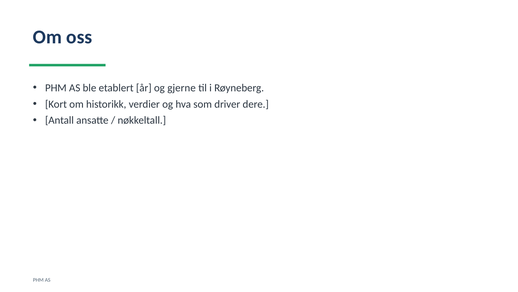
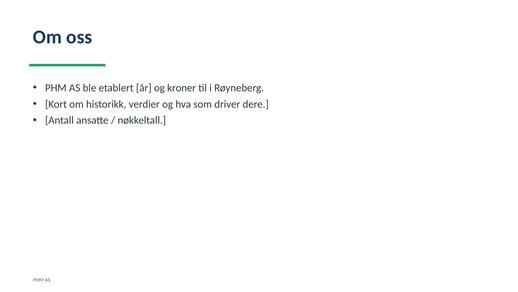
gjerne: gjerne -> kroner (182, 88)
